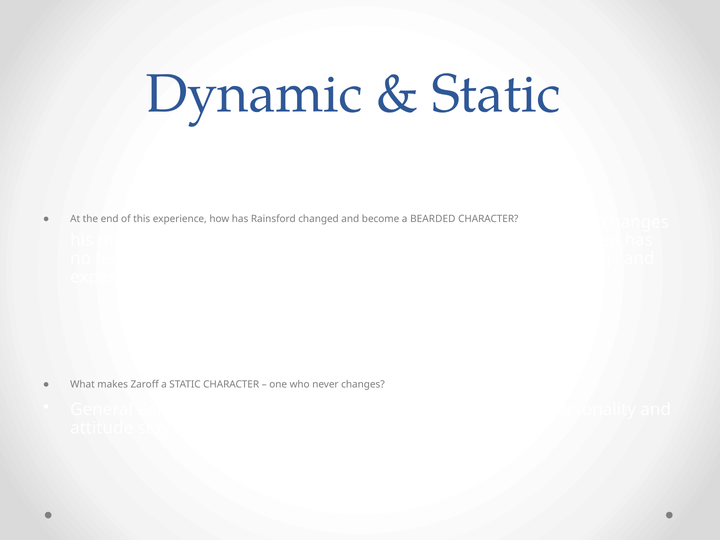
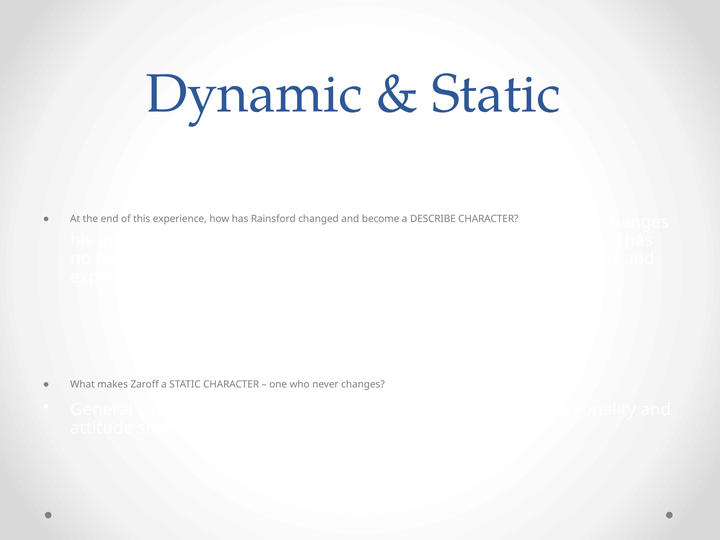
BEARDED: BEARDED -> DESCRIBE (433, 219)
